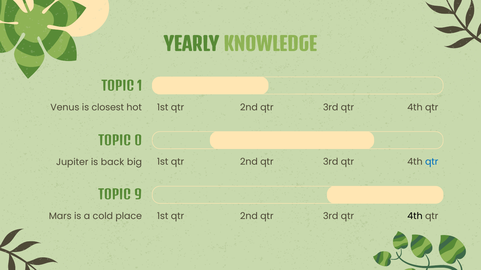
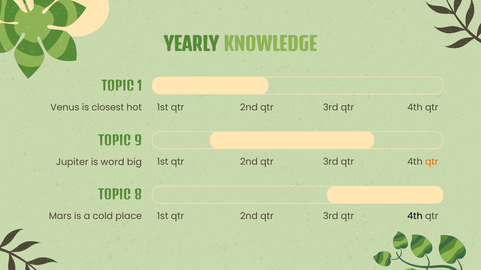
0: 0 -> 9 (138, 141)
qtr colour: blue -> orange (432, 162)
back: back -> word (113, 162)
9: 9 -> 8 (138, 196)
